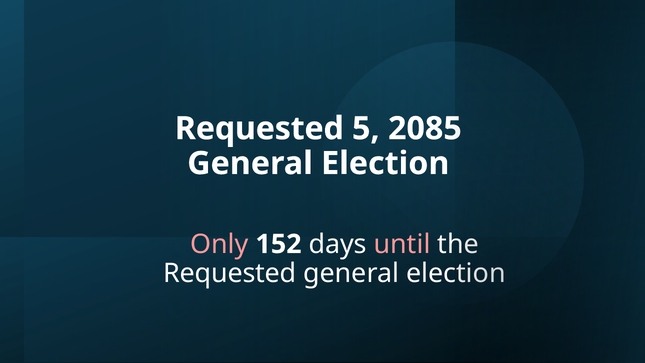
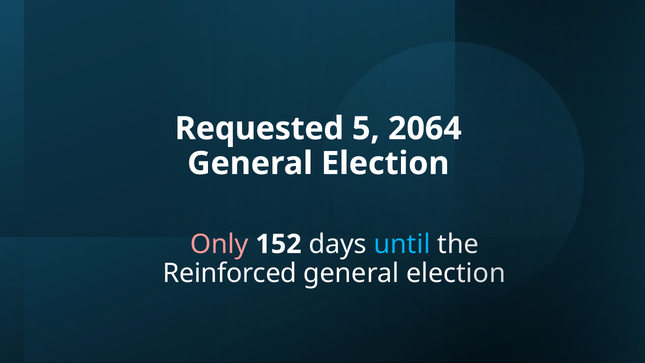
2085: 2085 -> 2064 (425, 129)
until colour: pink -> light blue (402, 244)
Requested: Requested -> Reinforced (230, 273)
